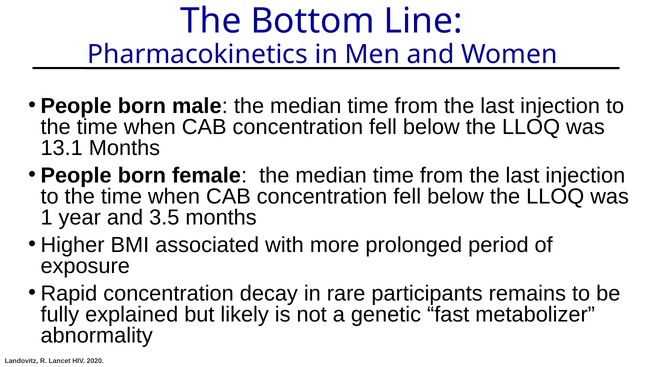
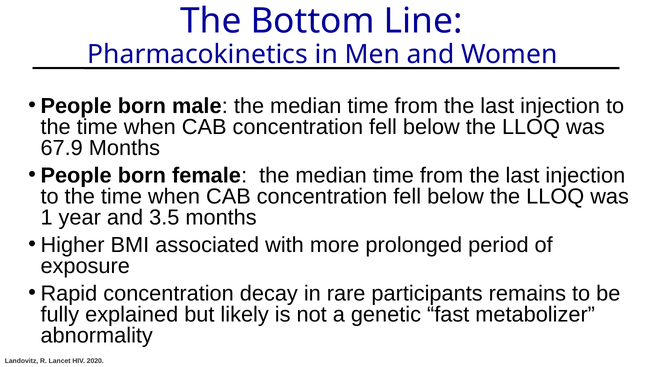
13.1: 13.1 -> 67.9 (62, 148)
